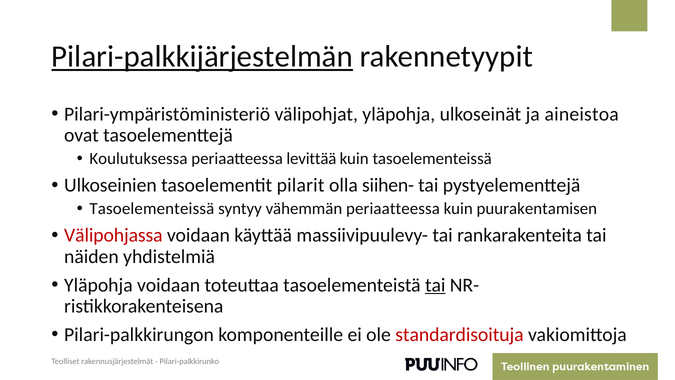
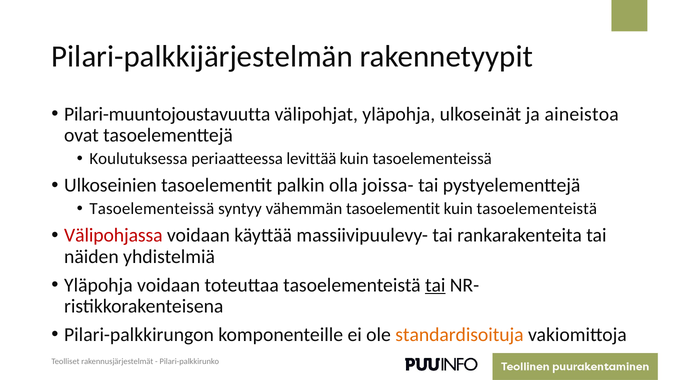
Pilari-palkkijärjestelmän underline: present -> none (202, 57)
Pilari-ympäristöministeriö: Pilari-ympäristöministeriö -> Pilari-muuntojoustavuutta (167, 114)
pilarit: pilarit -> palkin (301, 185)
siihen-: siihen- -> joissa- (388, 185)
vähemmän periaatteessa: periaatteessa -> tasoelementit (393, 209)
kuin puurakentamisen: puurakentamisen -> tasoelementeistä (537, 209)
standardisoituja colour: red -> orange (459, 334)
